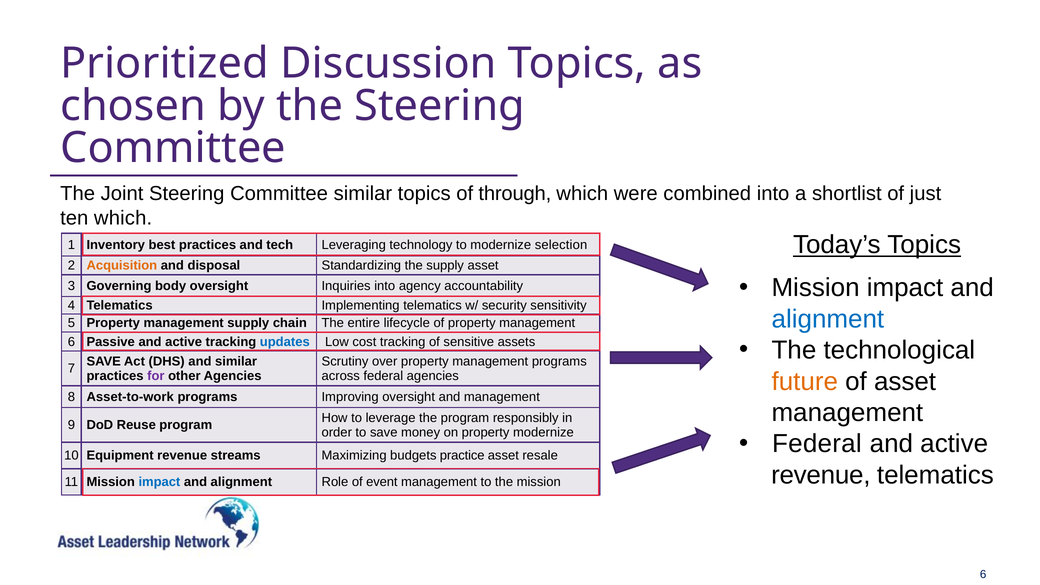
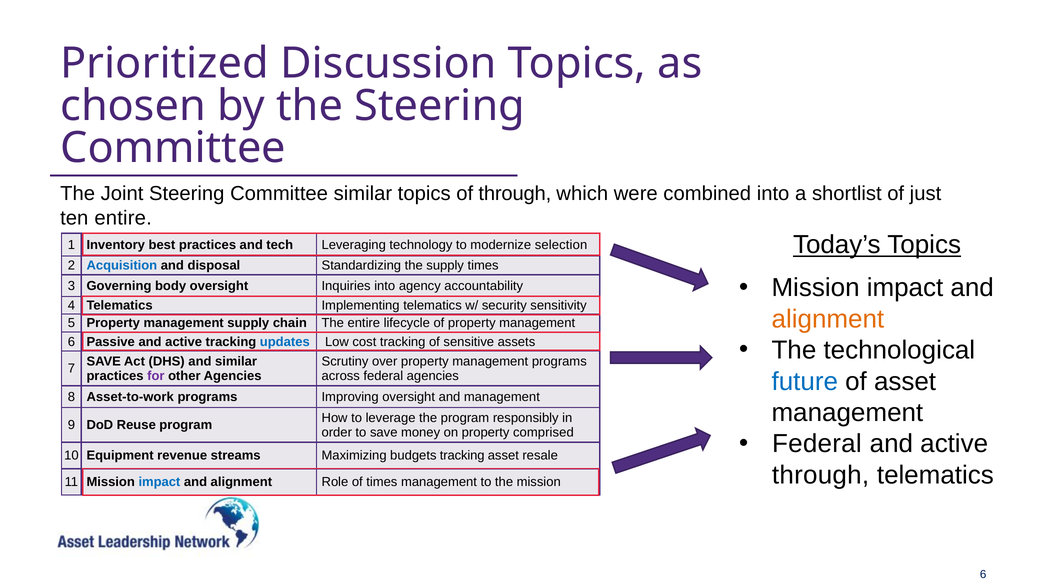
ten which: which -> entire (123, 218)
Acquisition colour: orange -> blue (122, 266)
supply asset: asset -> times (483, 266)
alignment colour: blue -> orange (828, 319)
future colour: orange -> blue (805, 381)
property modernize: modernize -> comprised (543, 432)
budgets practice: practice -> tracking (462, 456)
revenue: revenue -> through (821, 475)
of event: event -> times (382, 482)
